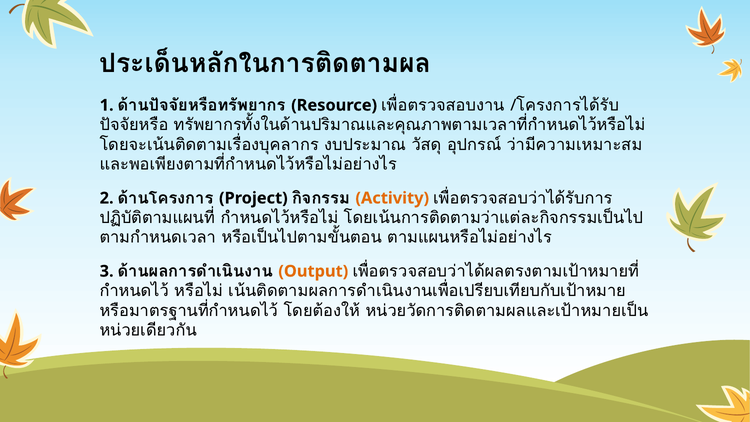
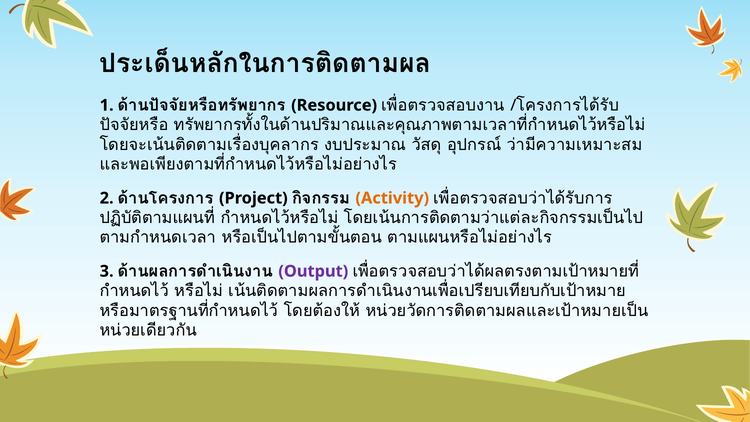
Output colour: orange -> purple (313, 271)
